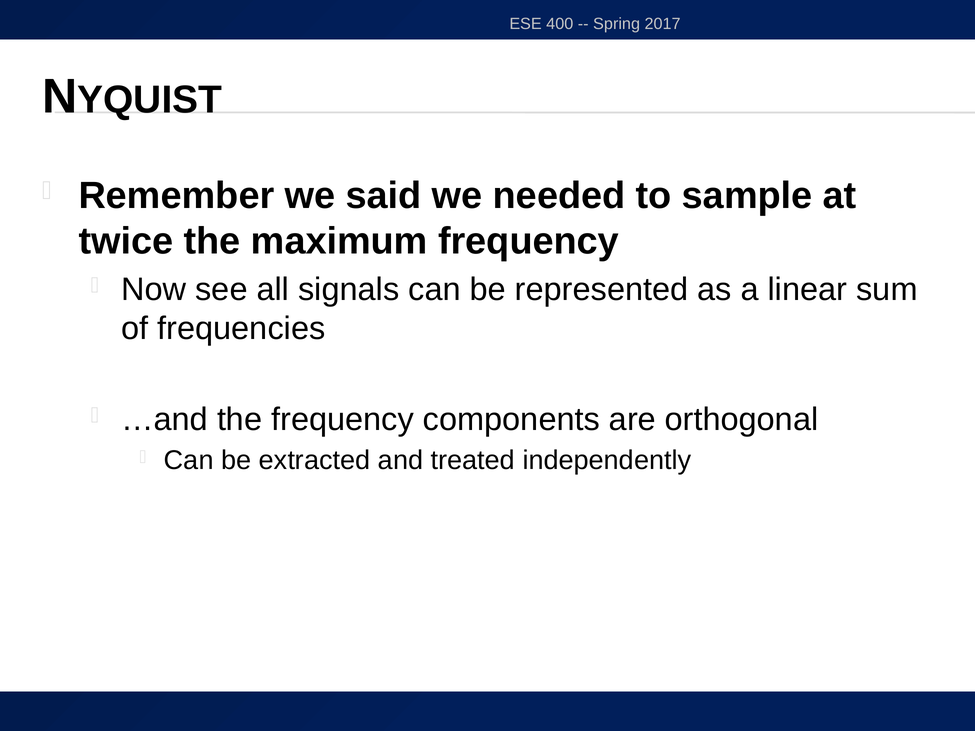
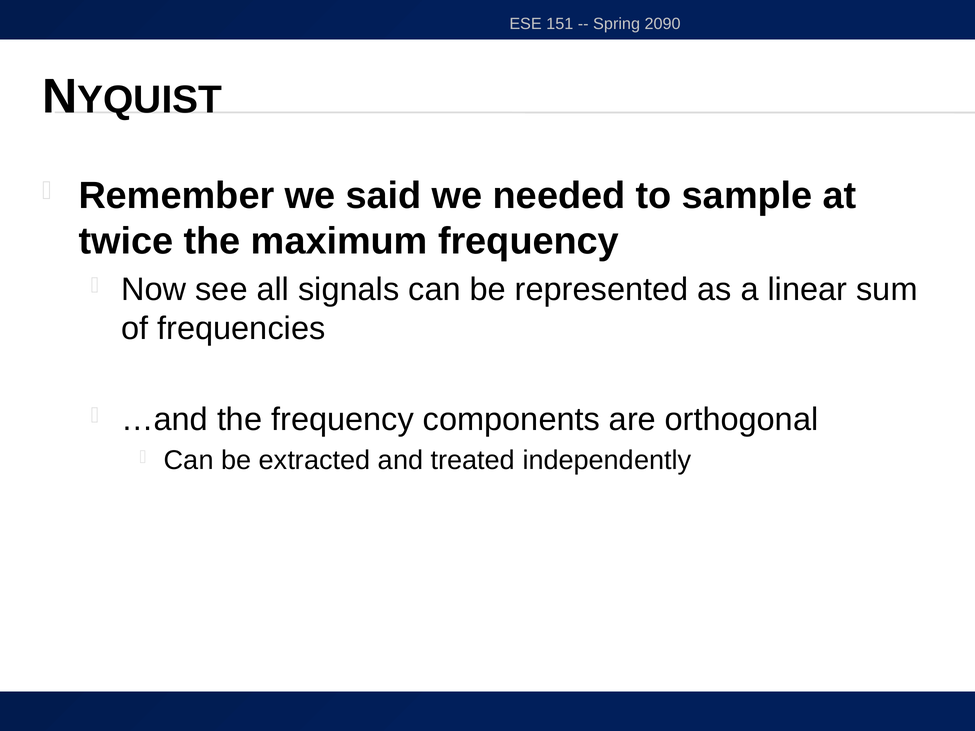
400: 400 -> 151 (560, 24)
2017: 2017 -> 2090 (663, 24)
